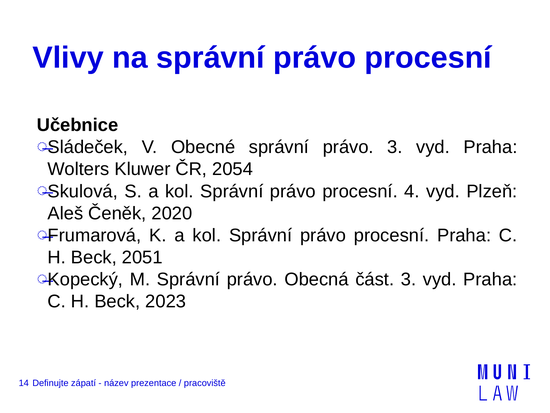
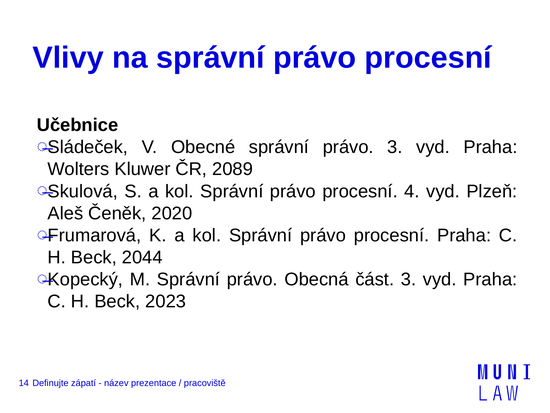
2054: 2054 -> 2089 (233, 169)
2051: 2051 -> 2044 (142, 257)
